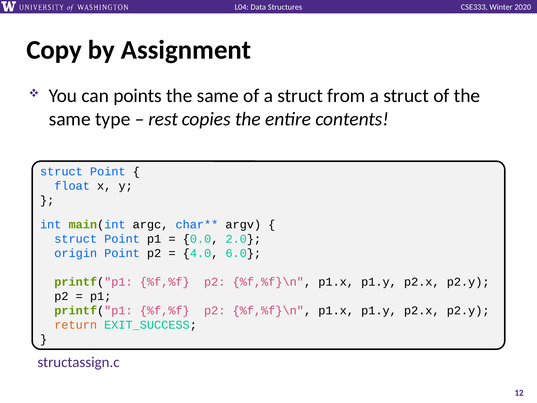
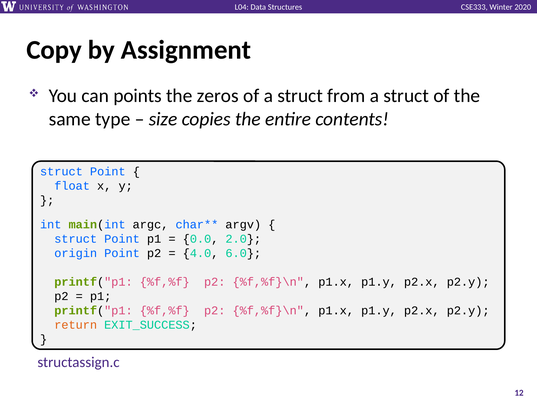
same: same -> zeros (218, 96)
rest: rest -> size (163, 119)
